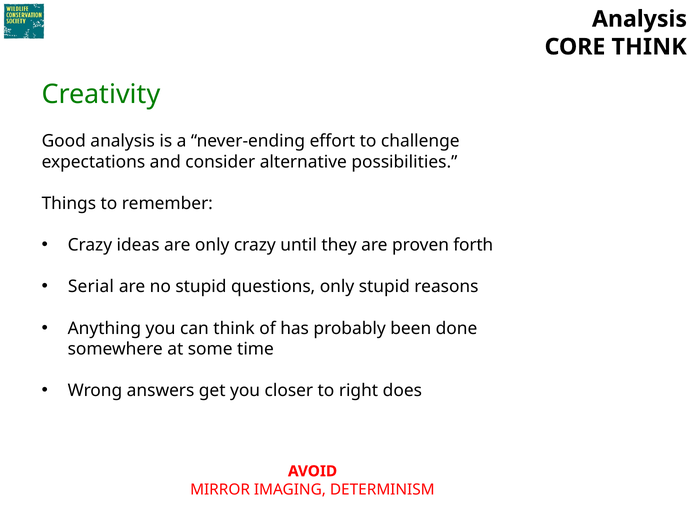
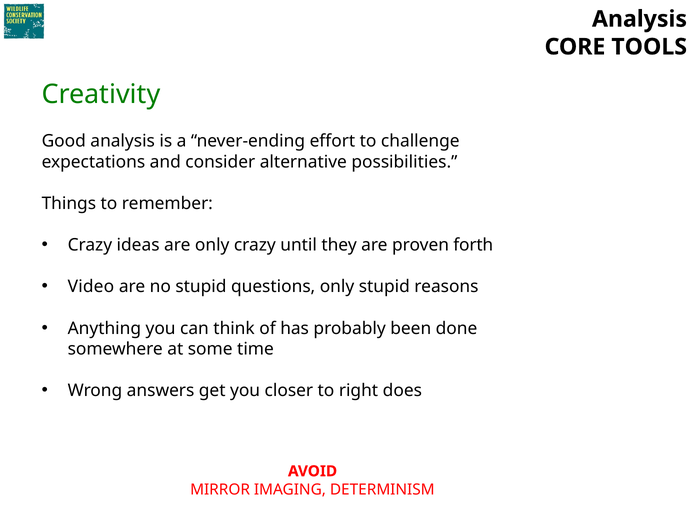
CORE THINK: THINK -> TOOLS (649, 47)
Serial: Serial -> Video (91, 287)
